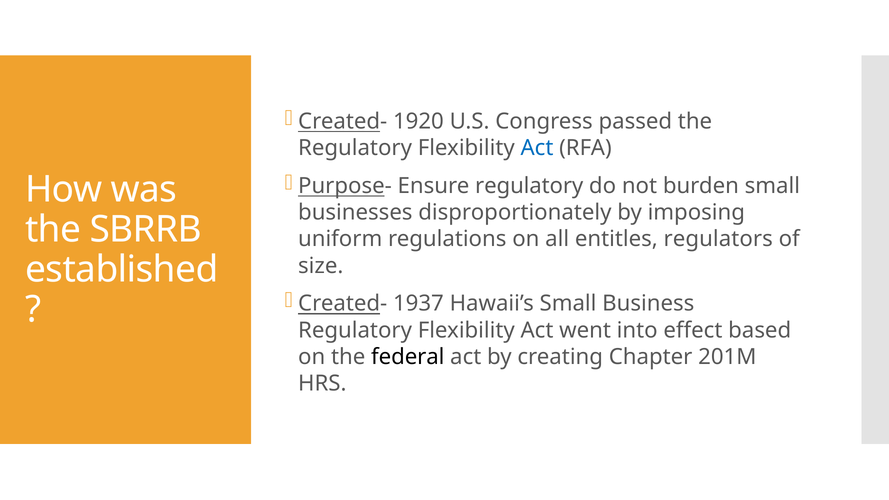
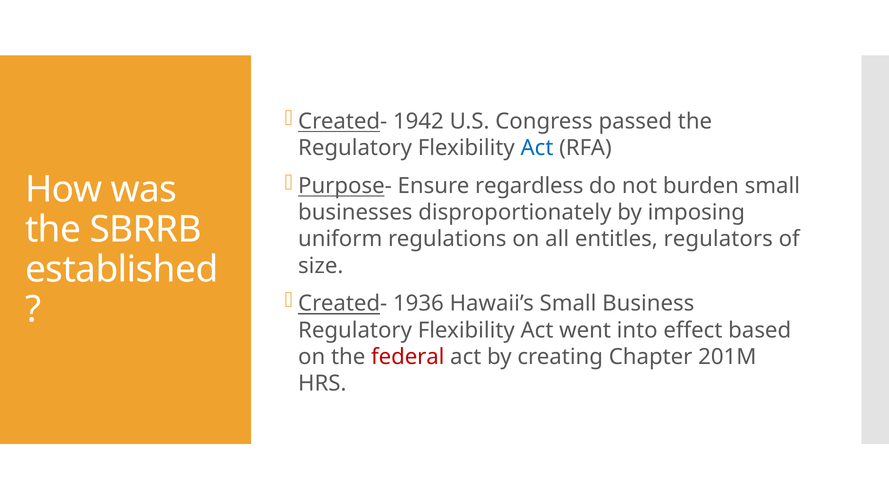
1920: 1920 -> 1942 (418, 121)
Ensure regulatory: regulatory -> regardless (529, 186)
1937: 1937 -> 1936 (418, 304)
federal colour: black -> red (408, 357)
